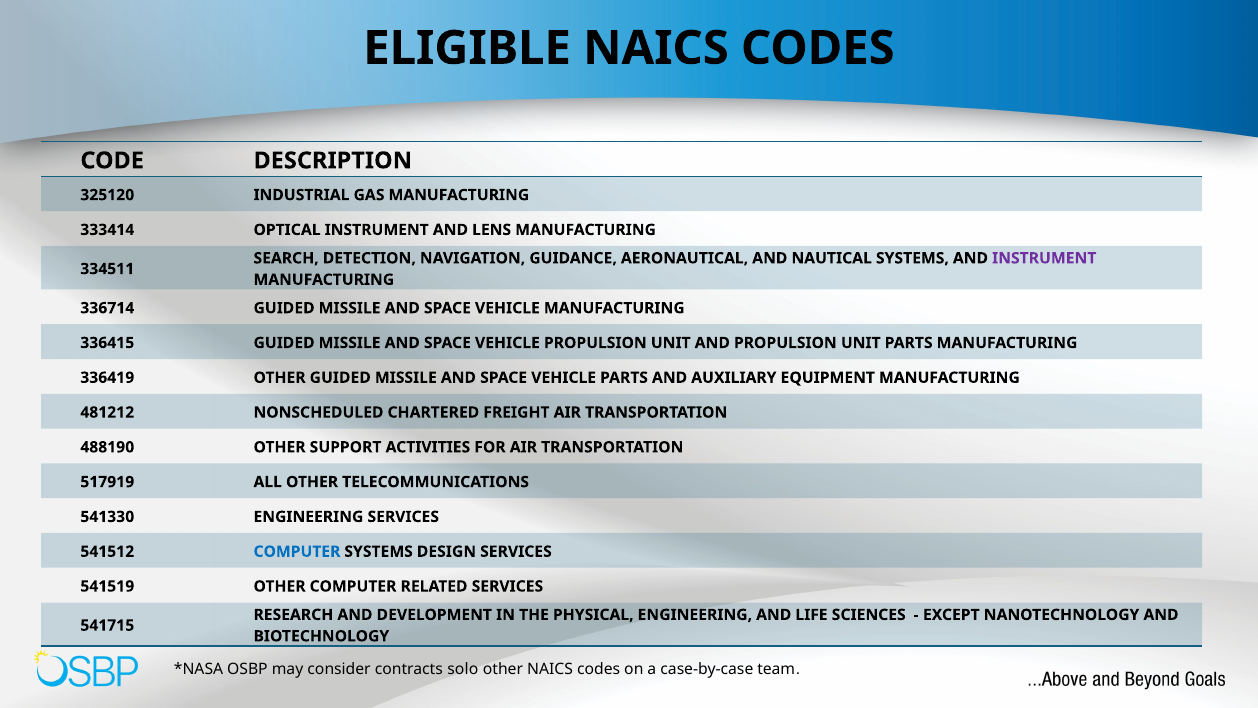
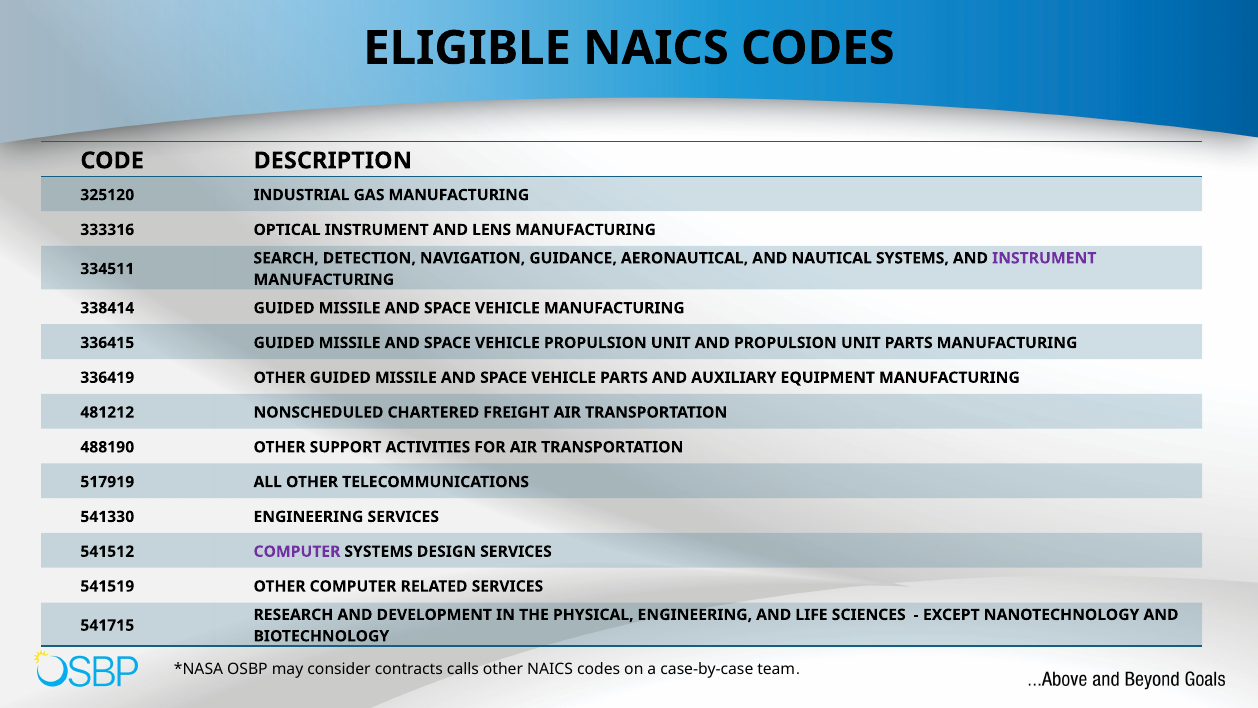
333414: 333414 -> 333316 (107, 230)
336714: 336714 -> 338414 (107, 308)
COMPUTER colour: blue -> purple (297, 551)
solo: solo -> calls (463, 669)
